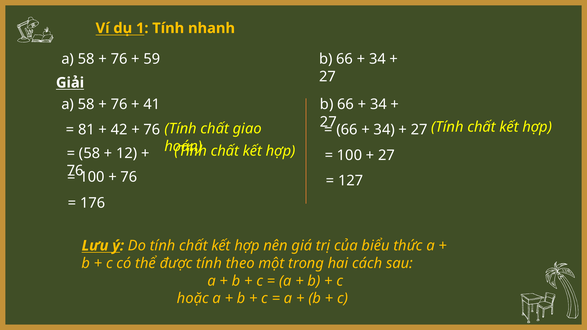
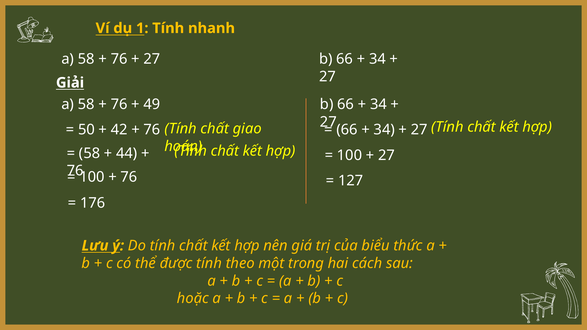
59: 59 -> 27 (152, 59)
41: 41 -> 49 (152, 104)
81: 81 -> 50 (86, 130)
12: 12 -> 44 (127, 153)
